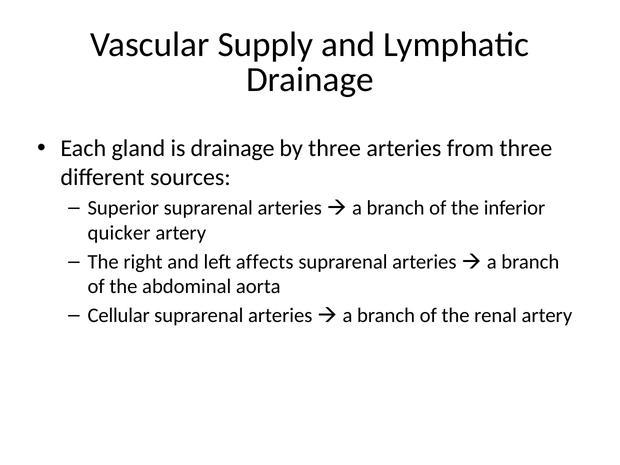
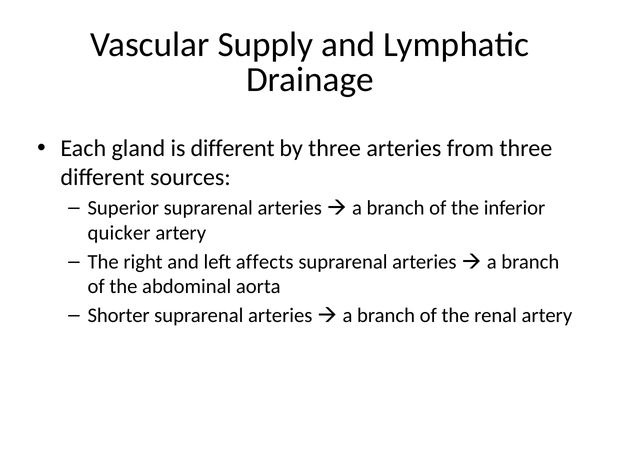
is drainage: drainage -> different (233, 148)
Cellular: Cellular -> Shorter (119, 316)
